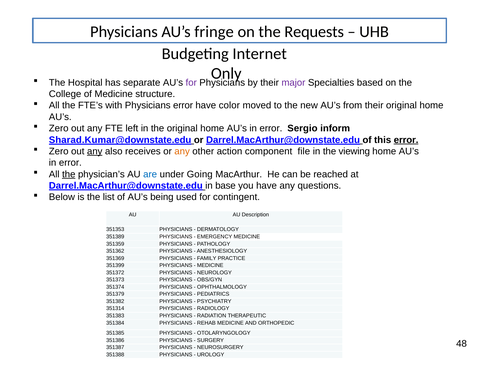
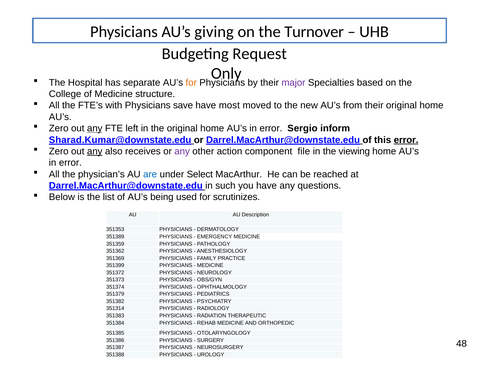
fringe: fringe -> giving (214, 32)
Requests: Requests -> Turnover (314, 32)
Internet: Internet -> Request (260, 54)
for colour: purple -> orange (191, 83)
Physicians error: error -> save (183, 106)
color: color -> most (229, 106)
any underline: none -> present (95, 128)
any colour: orange -> purple (182, 151)
the underline: present -> none (69, 174)
Going: Going -> Select (200, 174)
base: base -> such (225, 186)
contingent: contingent -> scrutinizes (237, 197)
